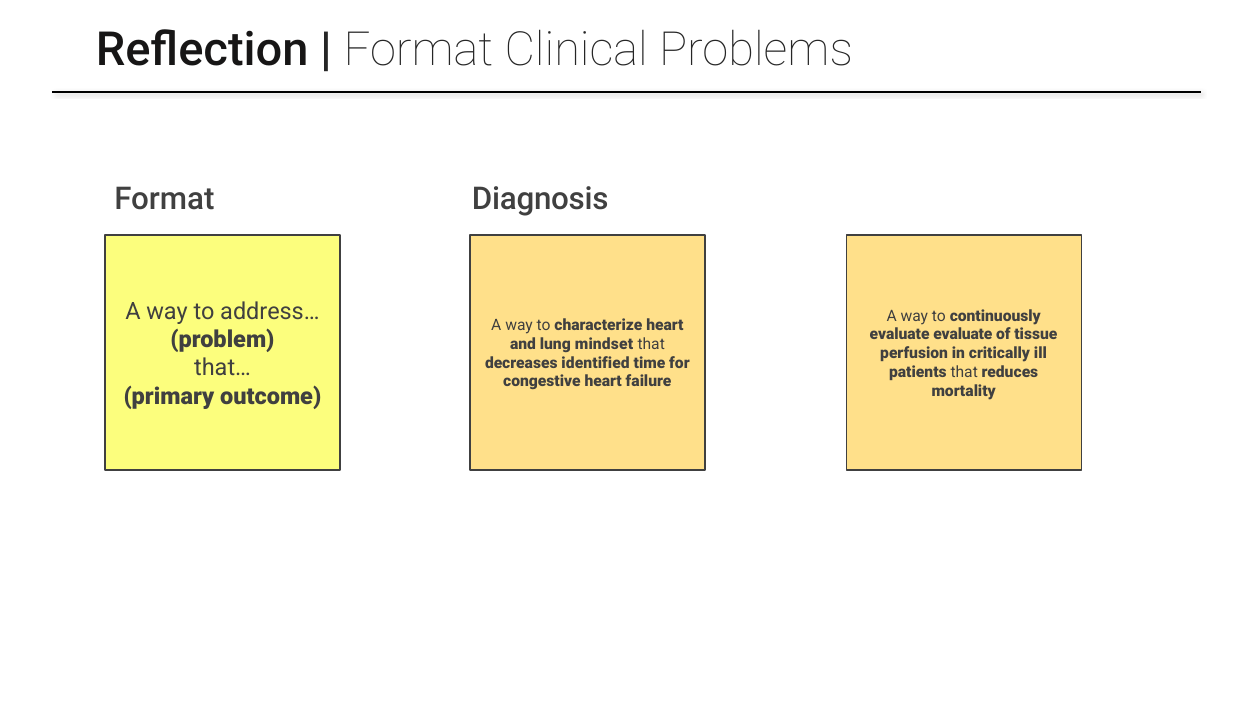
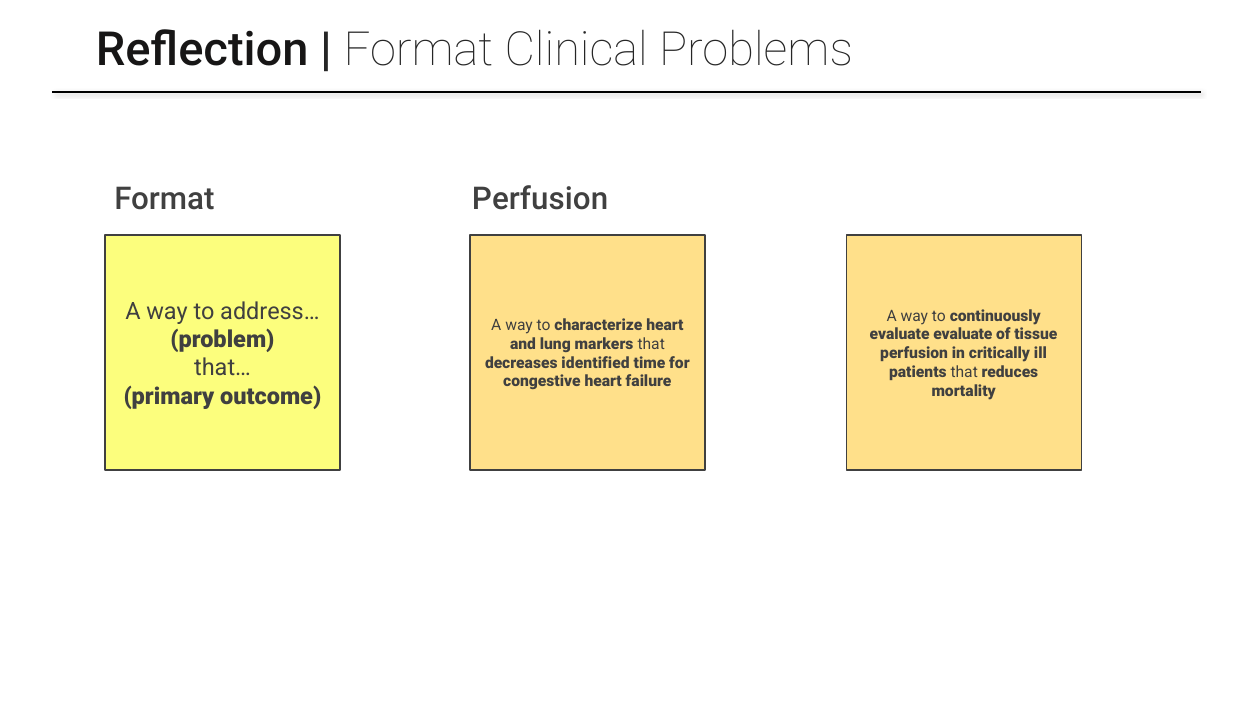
Diagnosis: Diagnosis -> Perfusion (540, 199)
mindset: mindset -> markers (604, 344)
